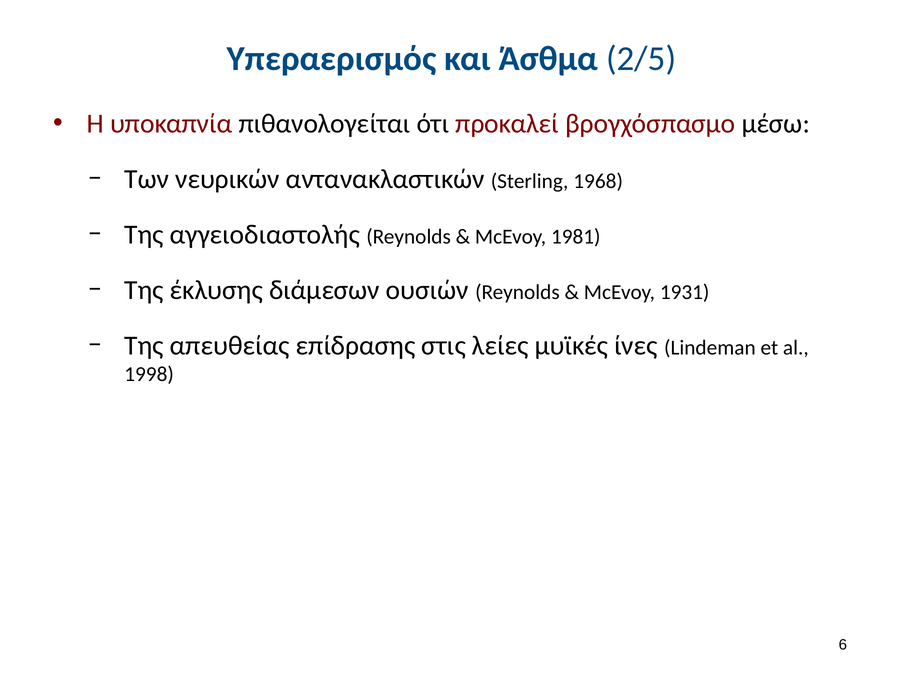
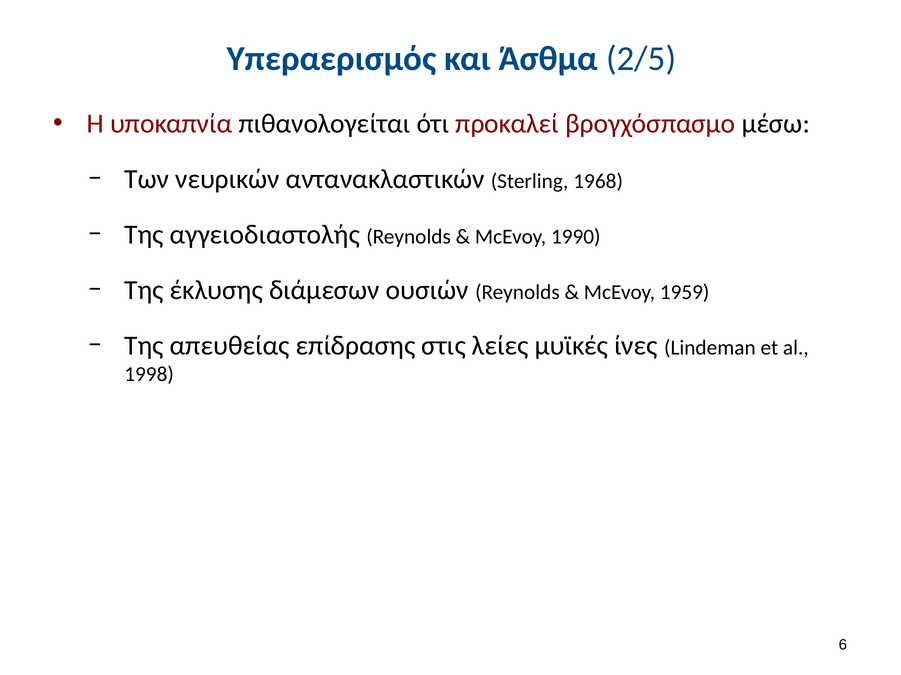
1981: 1981 -> 1990 (576, 237)
1931: 1931 -> 1959 (685, 293)
